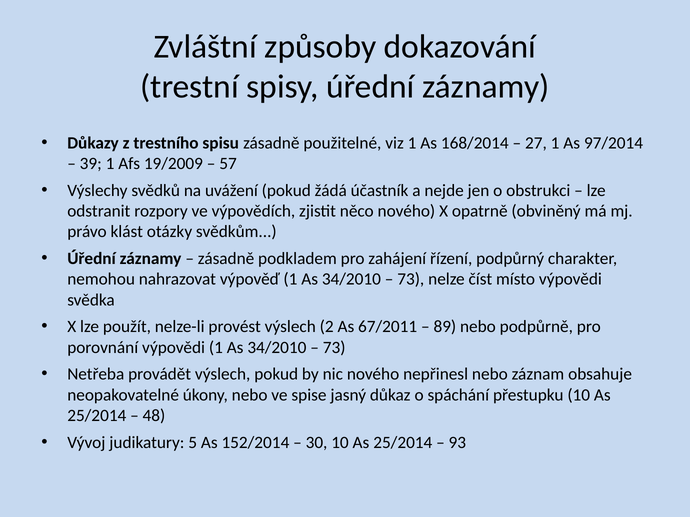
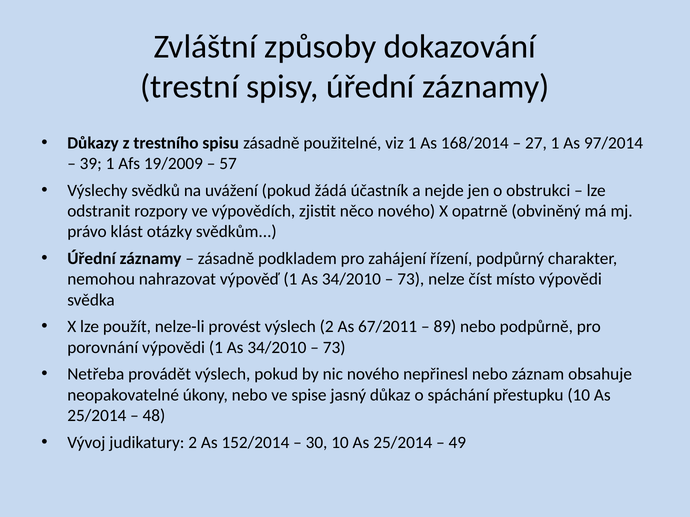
judikatury 5: 5 -> 2 (193, 443)
93: 93 -> 49 (457, 443)
